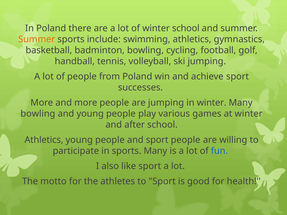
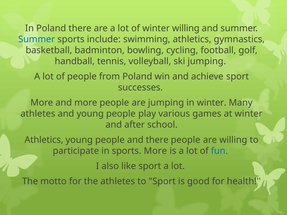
winter school: school -> willing (186, 28)
Summer colour: orange -> blue (37, 39)
bowling: bowling -> athletes (38, 114)
and sport: sport -> there (157, 140)
sports Many: Many -> More (155, 151)
